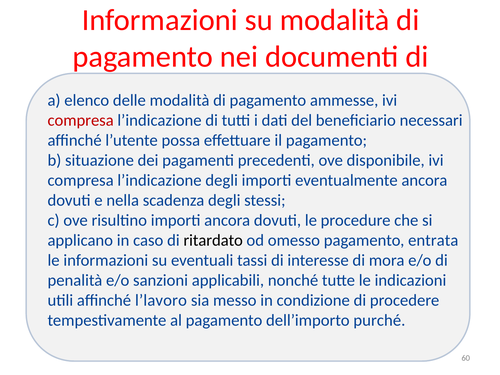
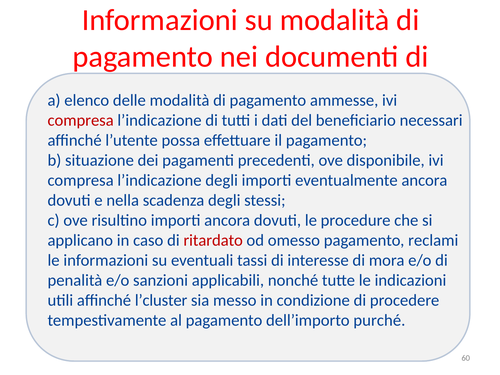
ritardato colour: black -> red (213, 240)
entrata: entrata -> reclami (433, 240)
l’lavoro: l’lavoro -> l’cluster (161, 300)
